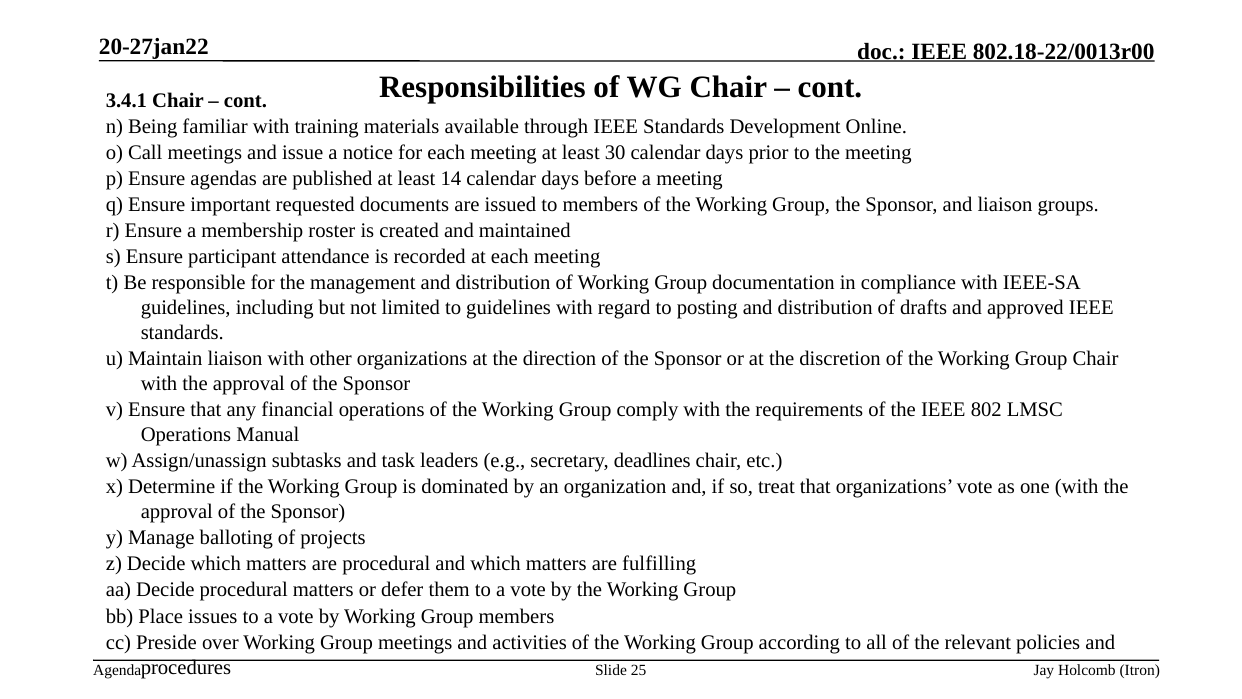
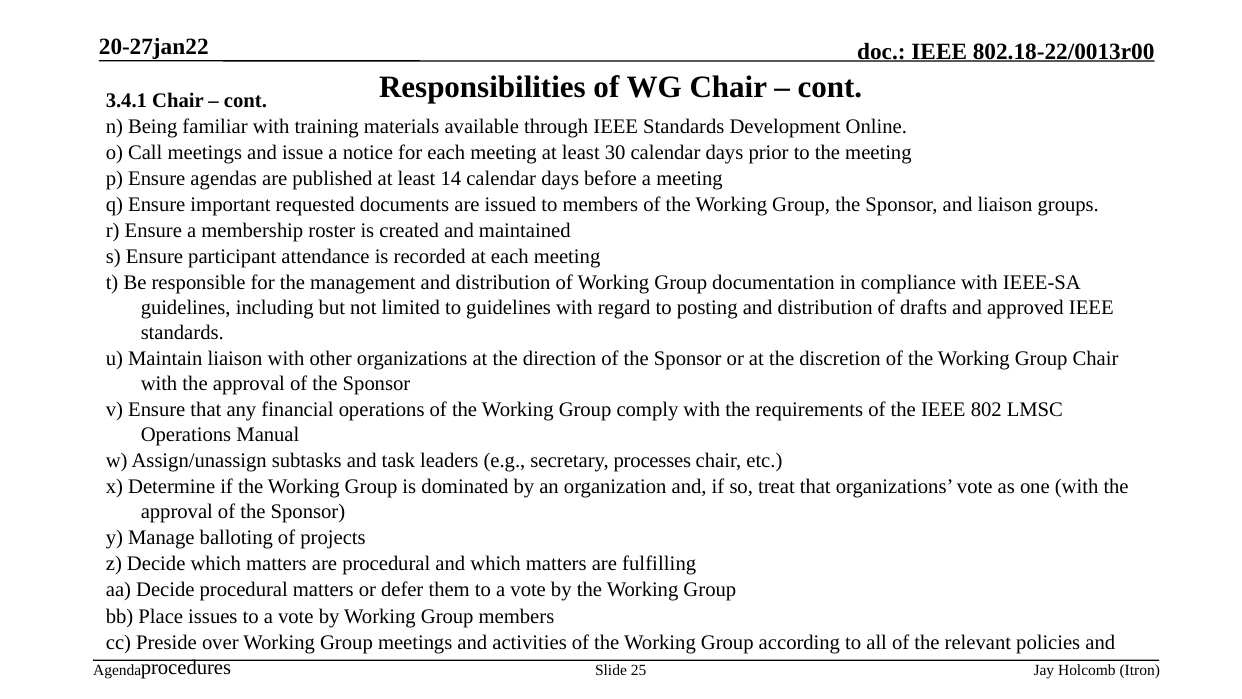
deadlines: deadlines -> processes (652, 461)
